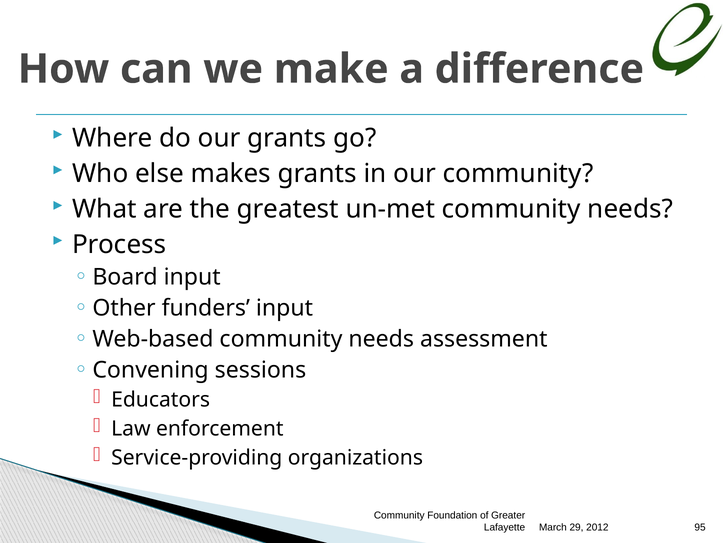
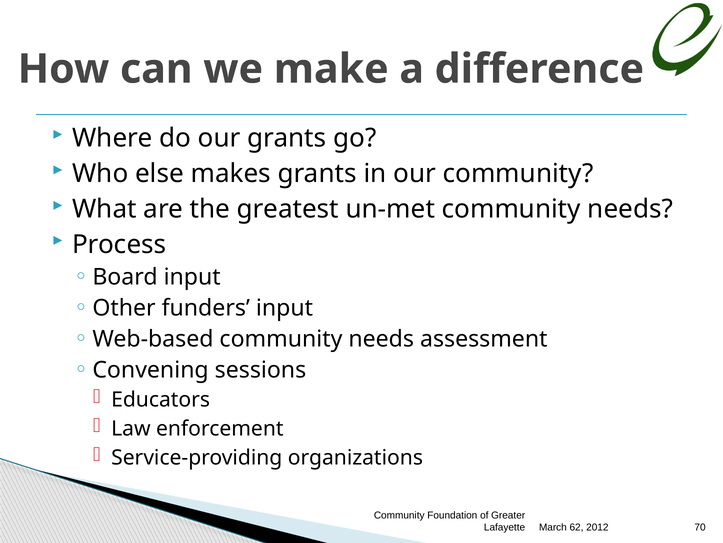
29: 29 -> 62 (576, 527)
95: 95 -> 70 (700, 527)
